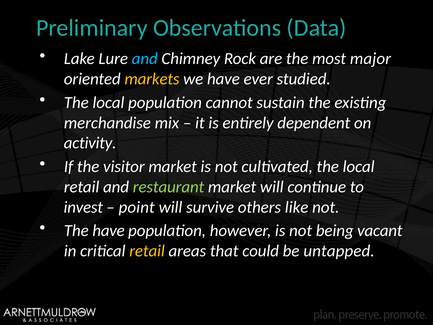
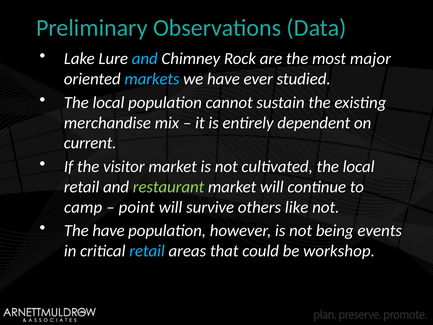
markets colour: yellow -> light blue (152, 79)
activity: activity -> current (90, 143)
invest: invest -> camp (83, 207)
vacant: vacant -> events (380, 231)
retail colour: yellow -> light blue (147, 251)
untapped: untapped -> workshop (339, 251)
